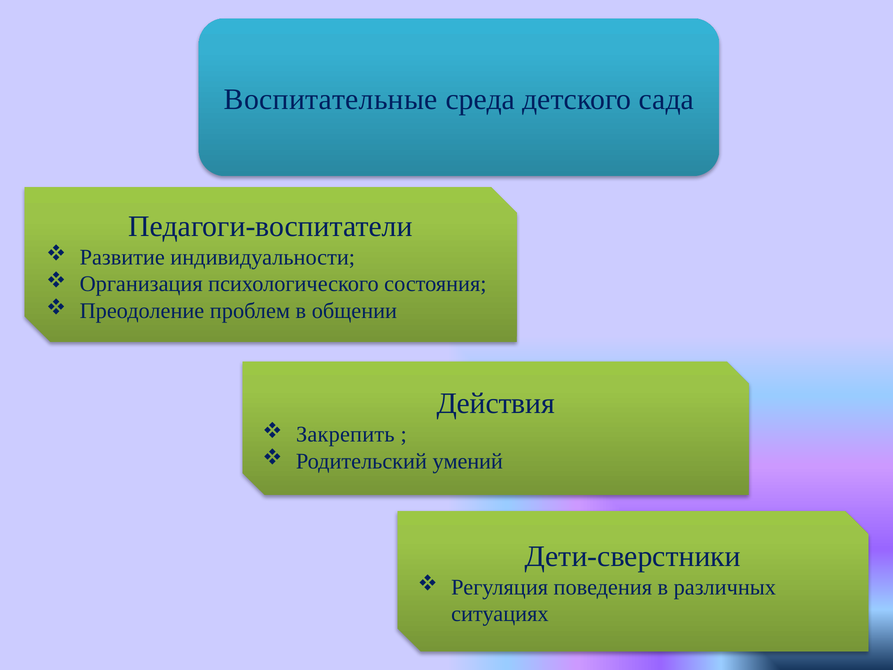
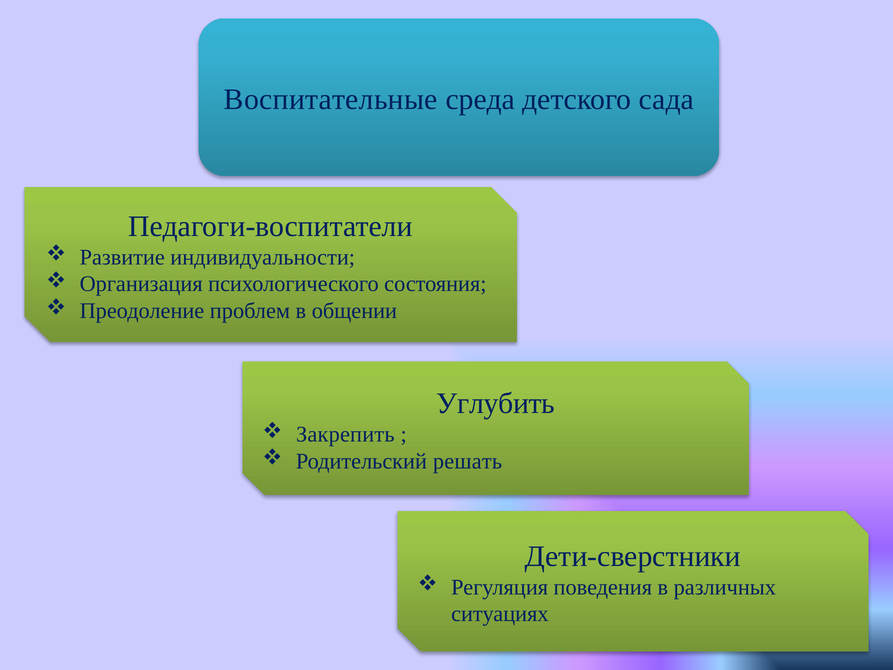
Действия: Действия -> Углубить (496, 403)
умений: умений -> решать (468, 461)
